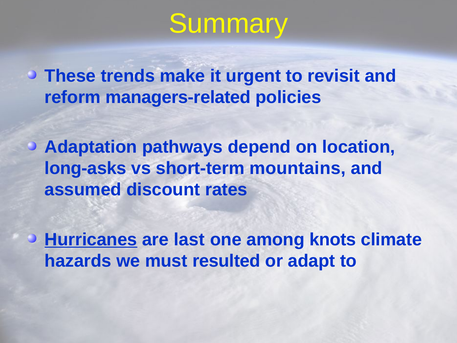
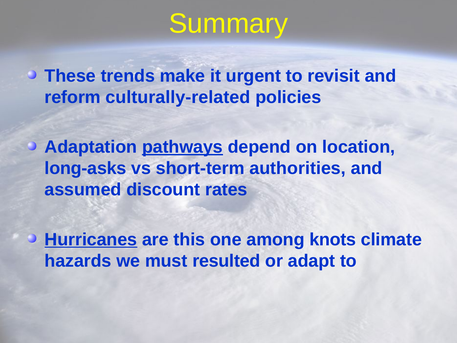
managers-related: managers-related -> culturally-related (178, 97)
pathways underline: none -> present (182, 147)
mountains: mountains -> authorities (298, 168)
last: last -> this (189, 239)
